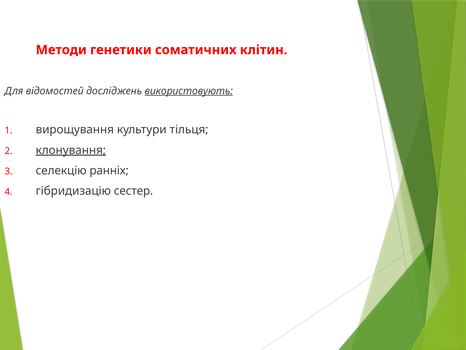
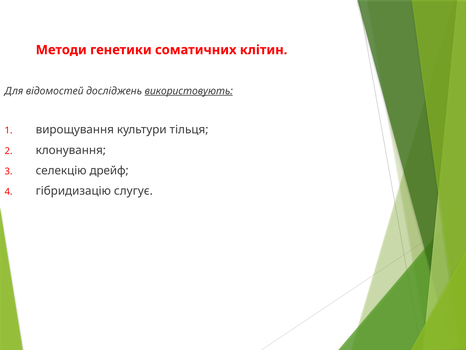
клонування underline: present -> none (71, 150)
ранніх: ранніх -> дрейф (109, 170)
сестер: сестер -> слугує (133, 191)
